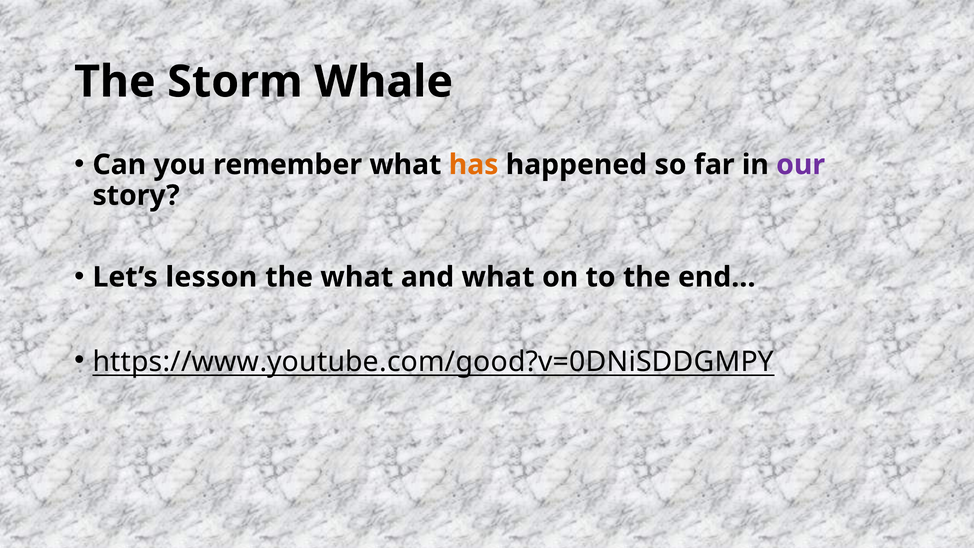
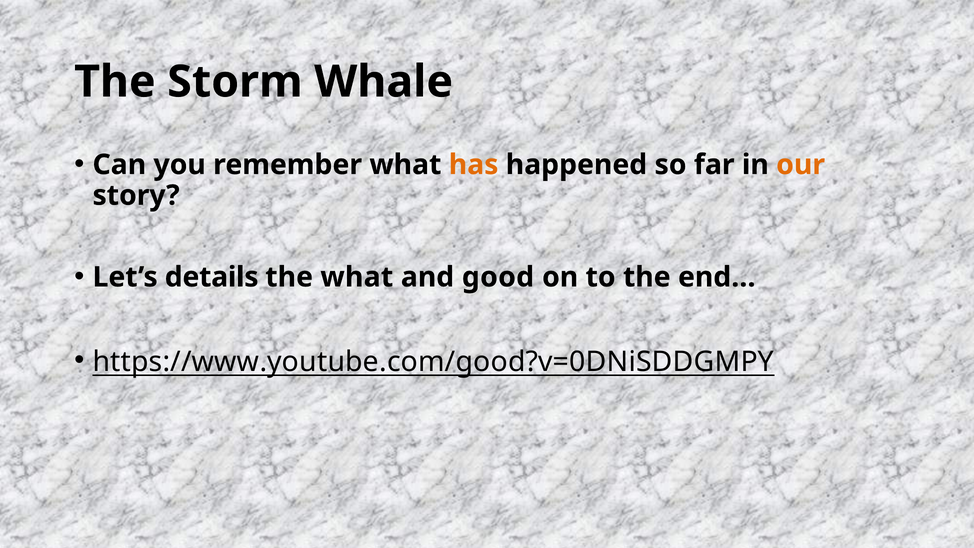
our colour: purple -> orange (801, 165)
lesson: lesson -> details (212, 277)
and what: what -> good (498, 277)
